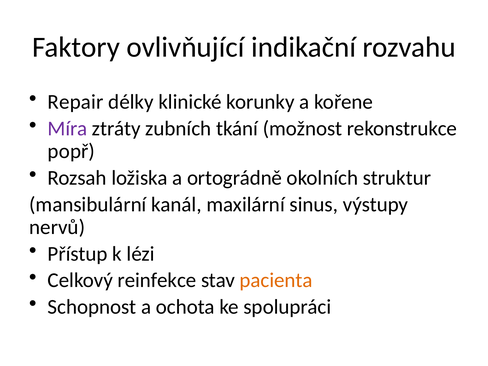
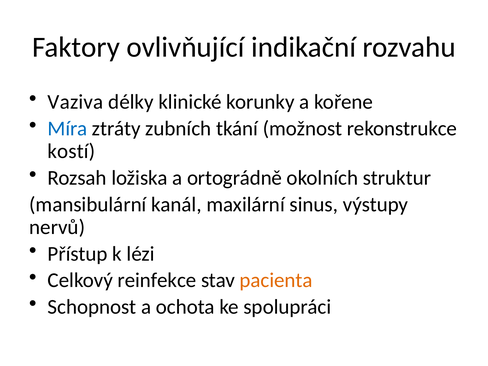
Repair: Repair -> Vaziva (75, 102)
Míra colour: purple -> blue (67, 129)
popř: popř -> kostí (71, 151)
